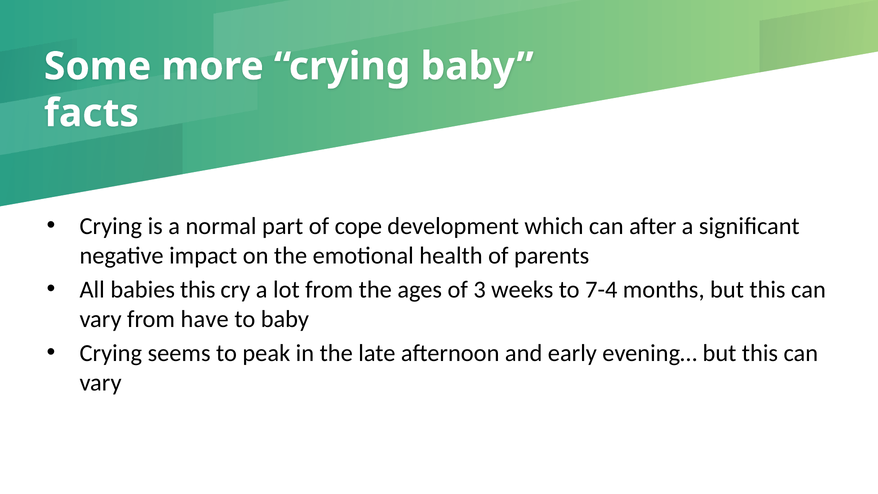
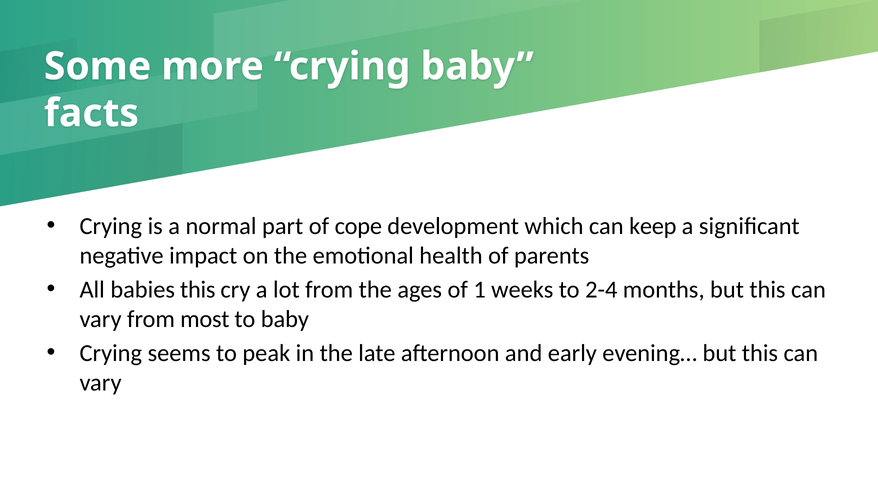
after: after -> keep (653, 226)
3: 3 -> 1 (480, 290)
7-4: 7-4 -> 2-4 (601, 290)
have: have -> most (205, 319)
